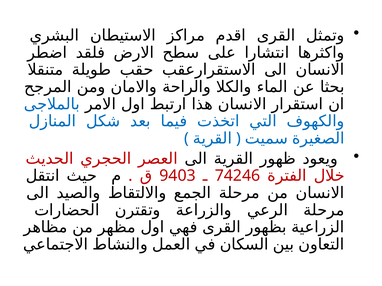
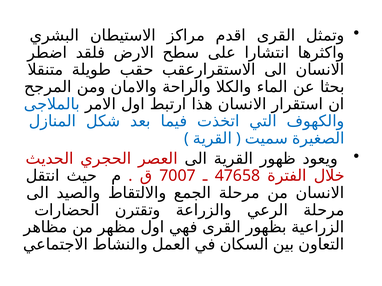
9403: 9403 -> 7007 (178, 176)
74246: 74246 -> 47658 (238, 176)
